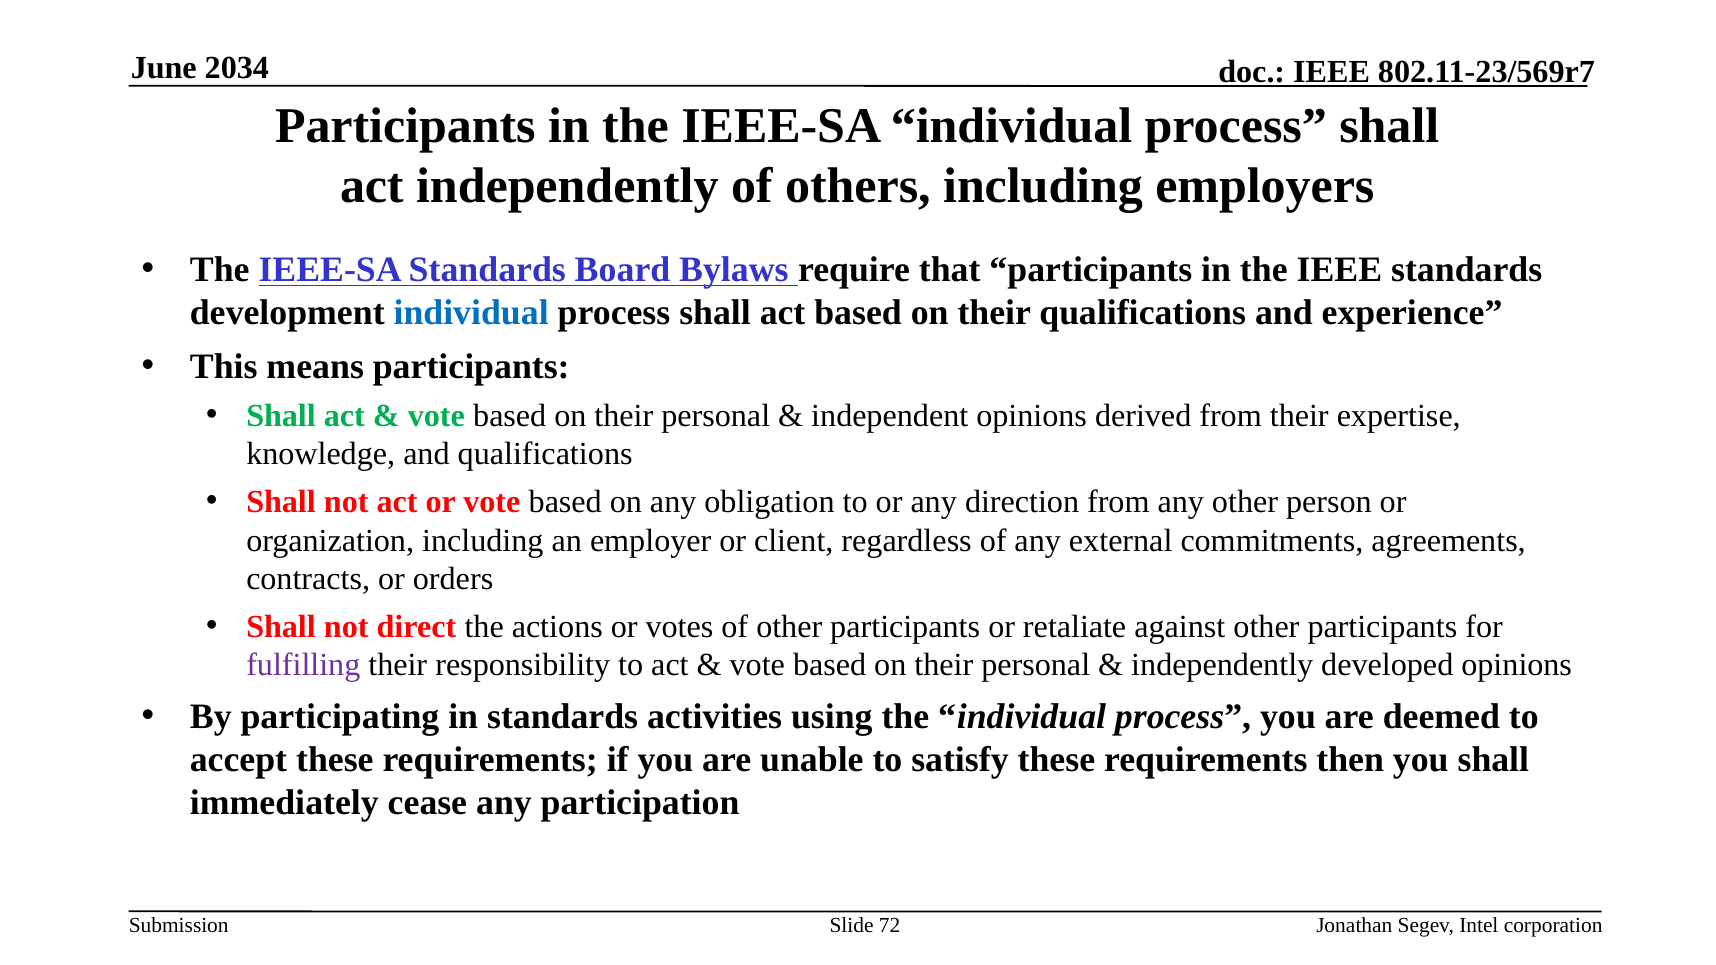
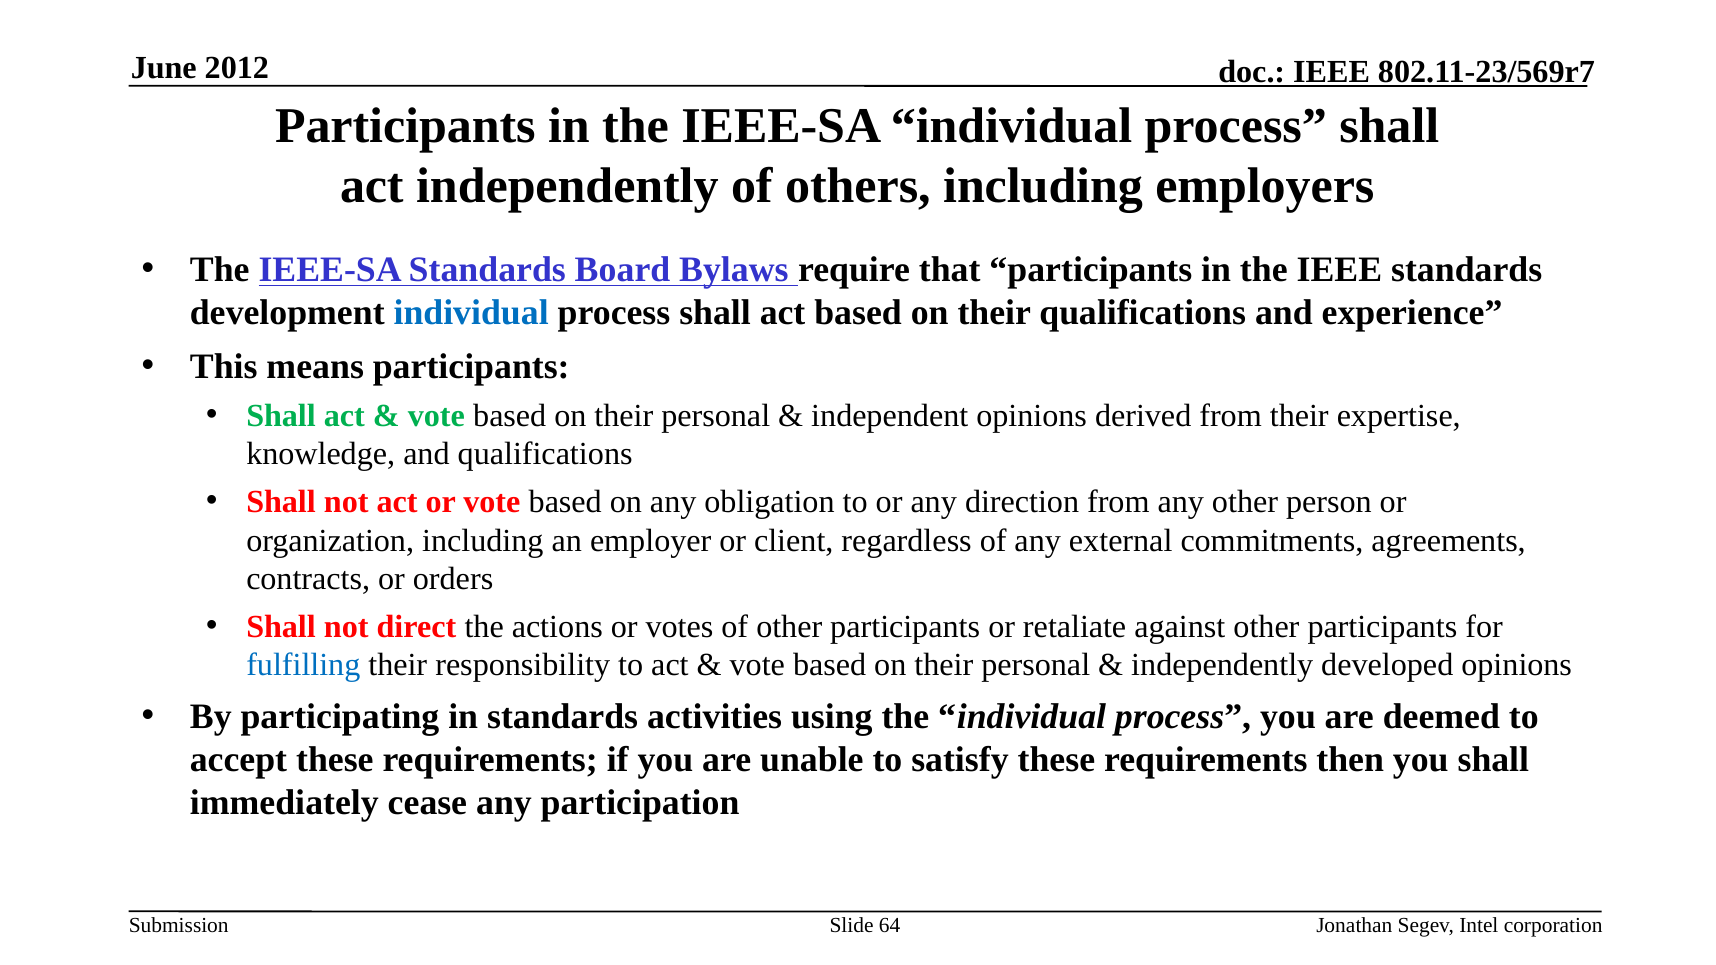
2034: 2034 -> 2012 (237, 68)
fulfilling colour: purple -> blue (303, 665)
72: 72 -> 64 (890, 926)
